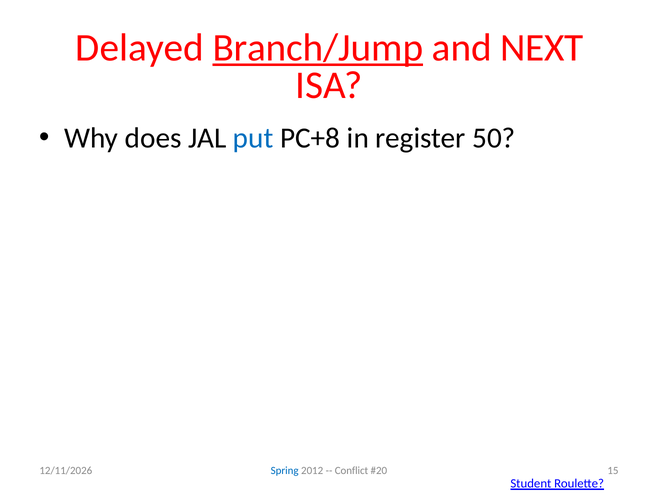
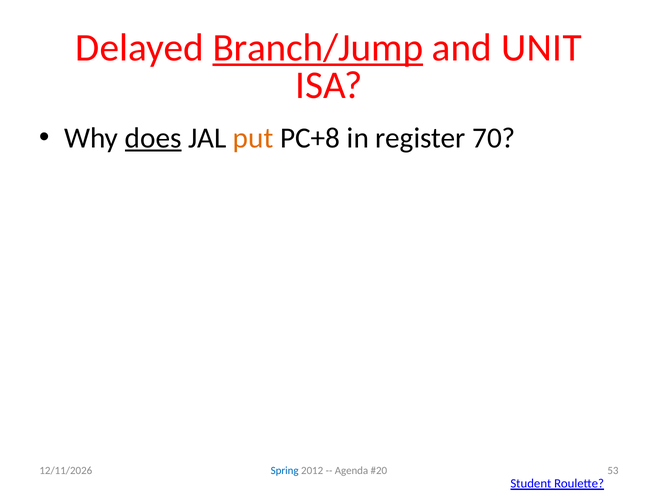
NEXT: NEXT -> UNIT (541, 48)
does underline: none -> present (153, 138)
put colour: blue -> orange (253, 138)
50: 50 -> 70 (494, 138)
Conflict: Conflict -> Agenda (352, 471)
15: 15 -> 53 (613, 471)
